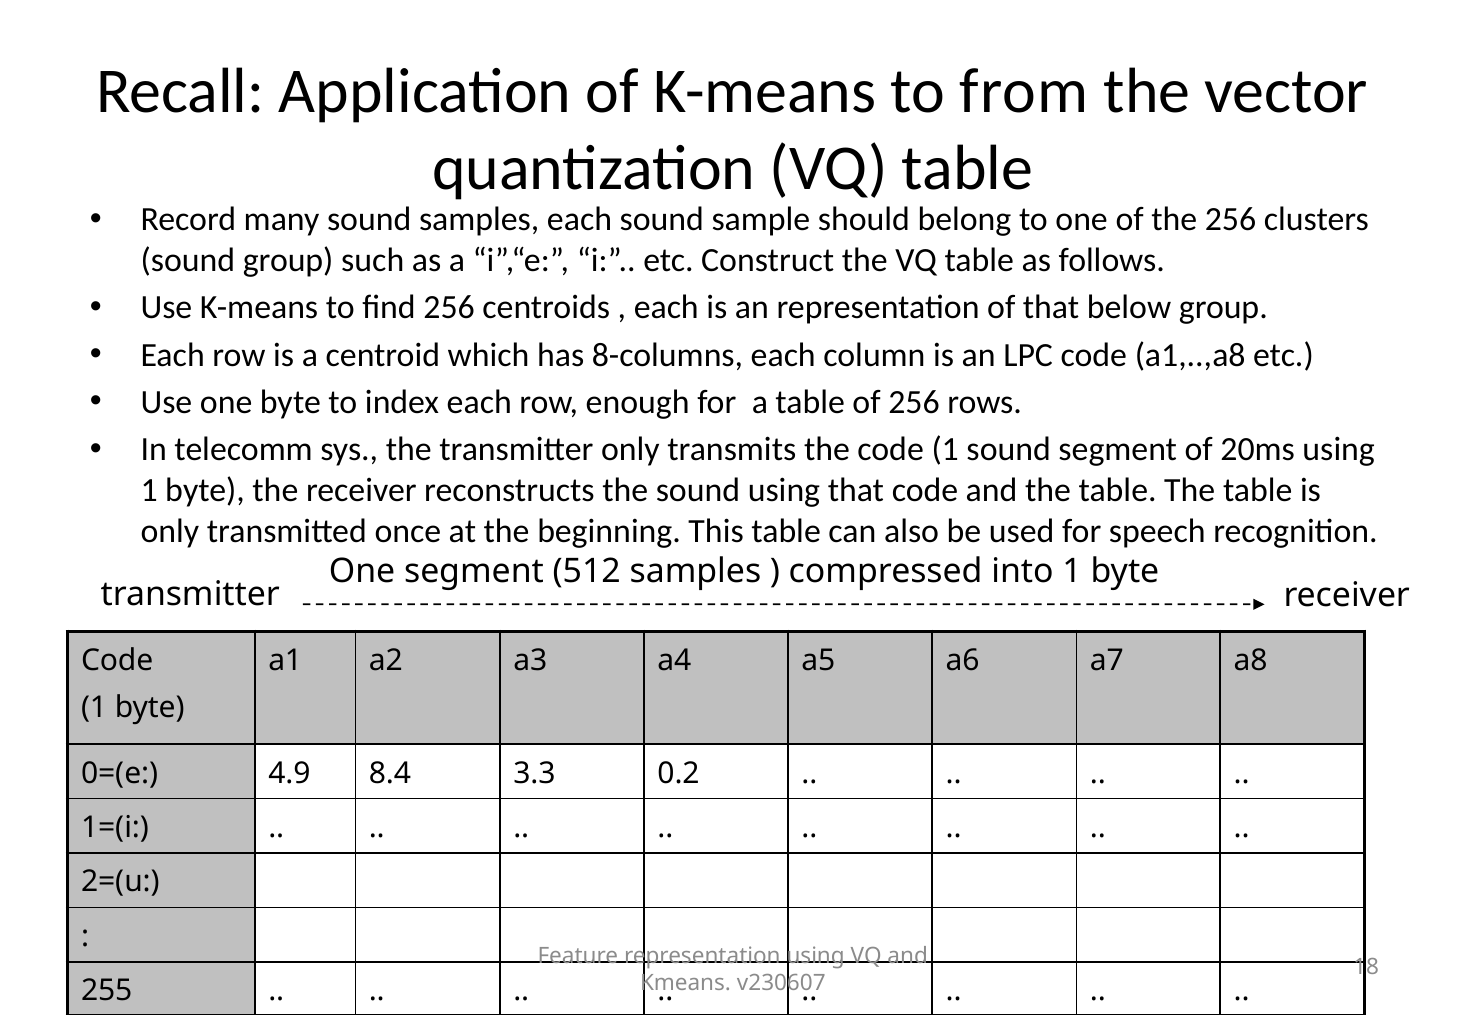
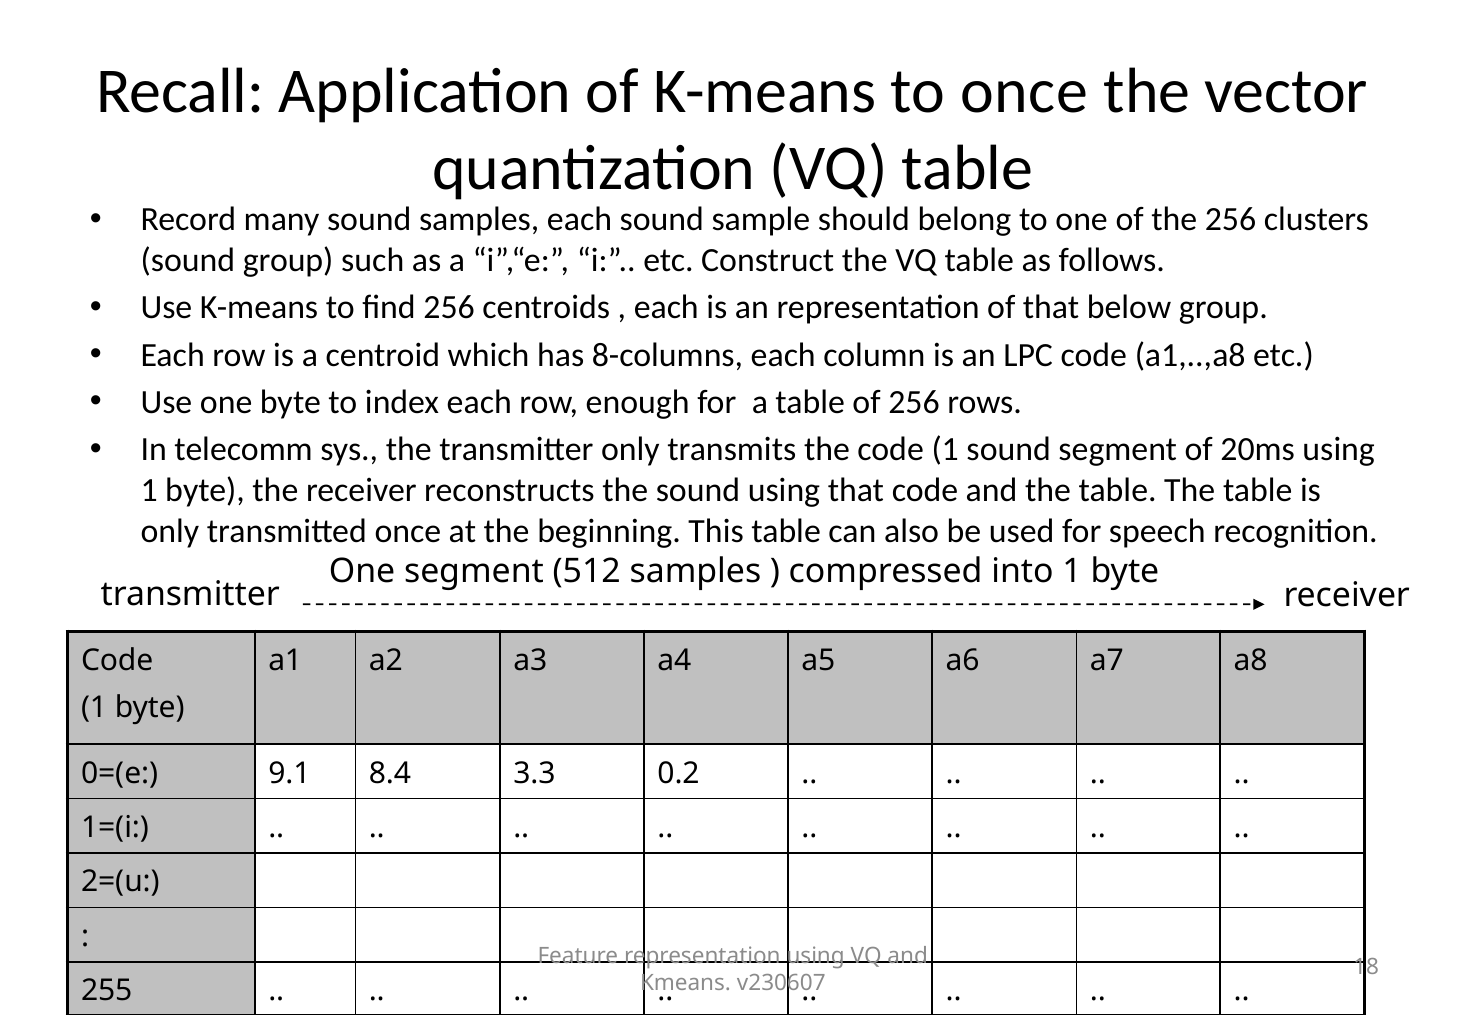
to from: from -> once (1024, 92)
4.9: 4.9 -> 9.1 (289, 773)
